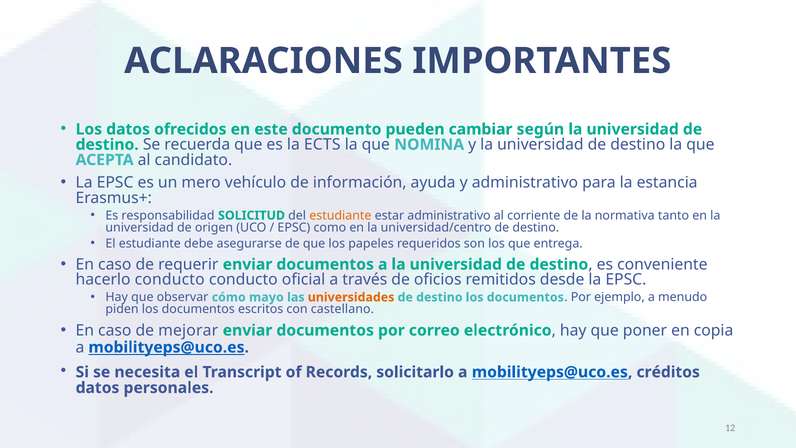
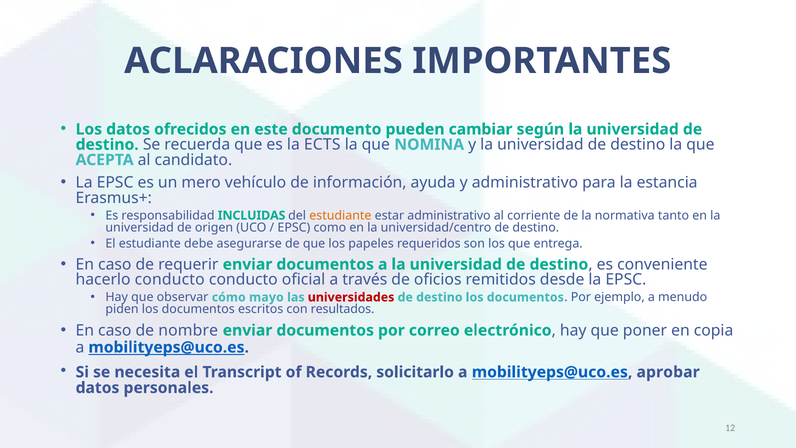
SOLICITUD: SOLICITUD -> INCLUIDAS (252, 215)
universidades colour: orange -> red (351, 297)
castellano: castellano -> resultados (343, 309)
mejorar: mejorar -> nombre (188, 330)
créditos: créditos -> aprobar (668, 372)
